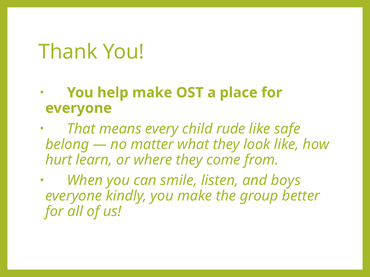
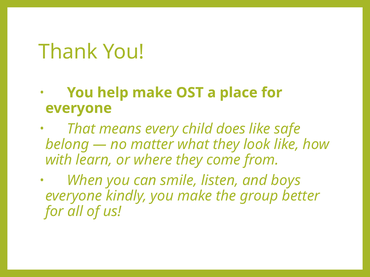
rude: rude -> does (231, 129)
hurt: hurt -> with (59, 160)
